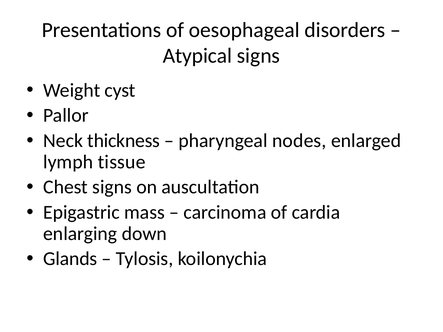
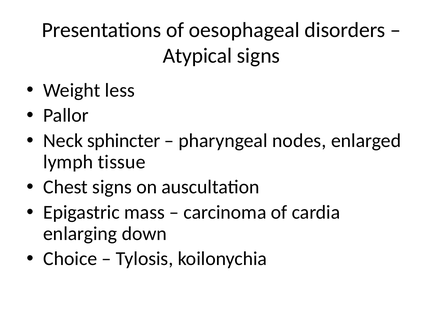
cyst: cyst -> less (120, 90)
thickness: thickness -> sphincter (124, 141)
Glands: Glands -> Choice (70, 259)
